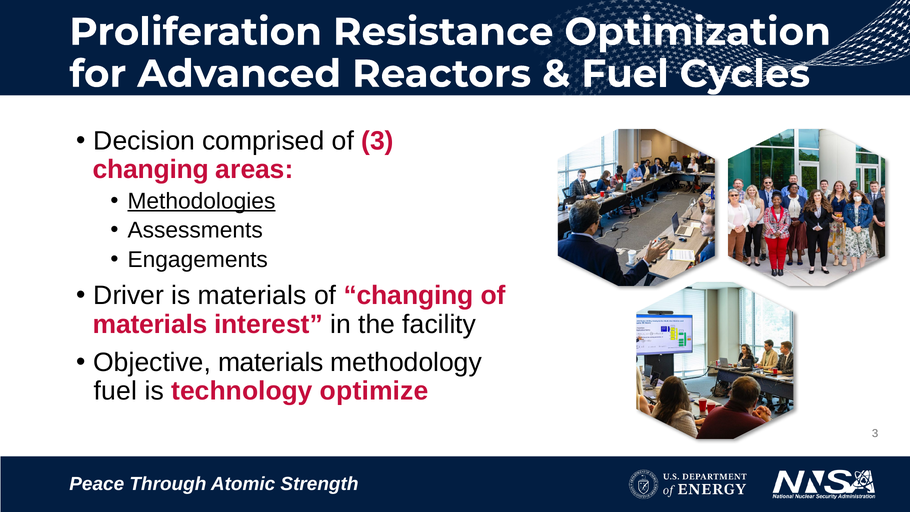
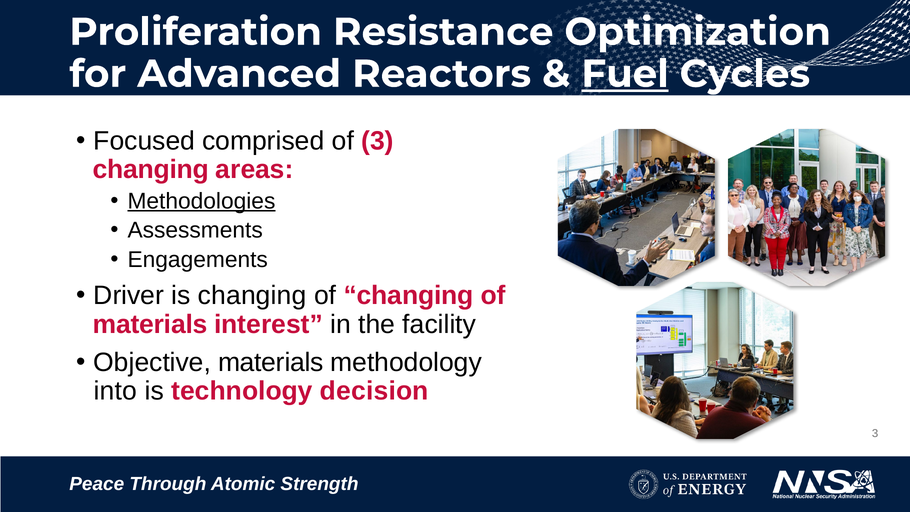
Fuel underline: none -> present (625, 74)
Decision: Decision -> Focused (144, 141)
is materials: materials -> changing (252, 296)
fuel: fuel -> into (115, 391)
optimize: optimize -> decision (374, 391)
